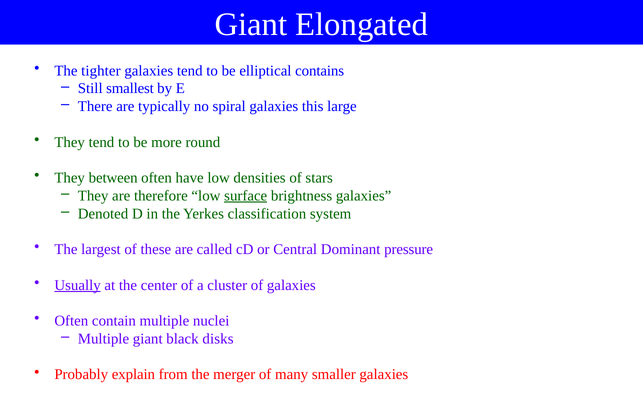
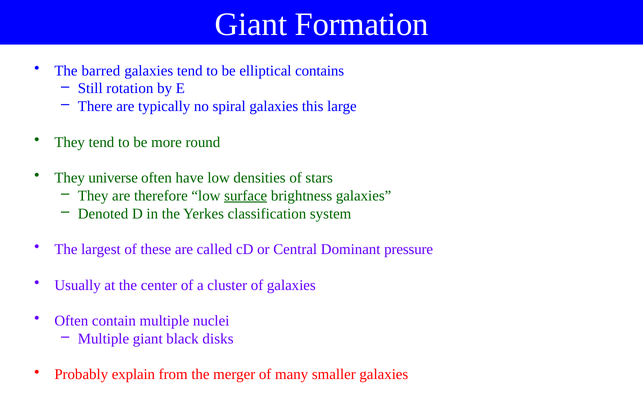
Elongated: Elongated -> Formation (362, 25)
tighter: tighter -> barred (101, 71)
smallest: smallest -> rotation (130, 89)
between: between -> universe (113, 178)
Usually underline: present -> none (78, 285)
